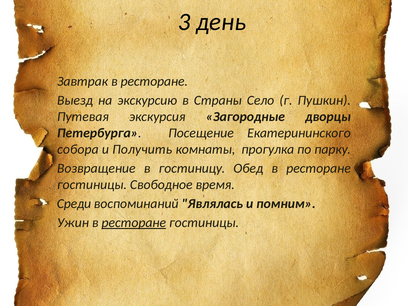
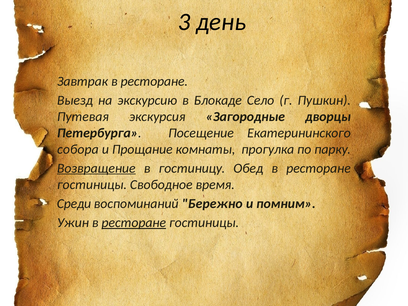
Страны: Страны -> Блокаде (218, 100)
Получить: Получить -> Прощание (142, 149)
Возвращение underline: none -> present (96, 168)
Являлась: Являлась -> Бережно (212, 204)
